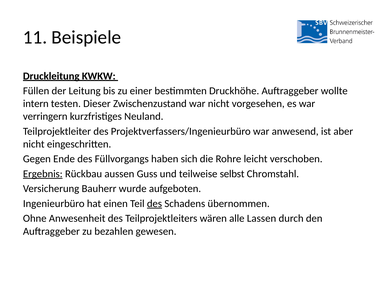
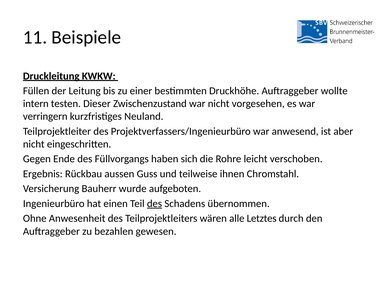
Ergebnis underline: present -> none (43, 174)
selbst: selbst -> ihnen (232, 174)
Lassen: Lassen -> Letztes (262, 219)
